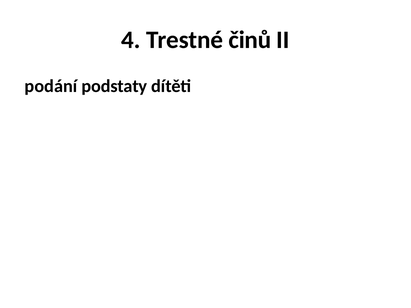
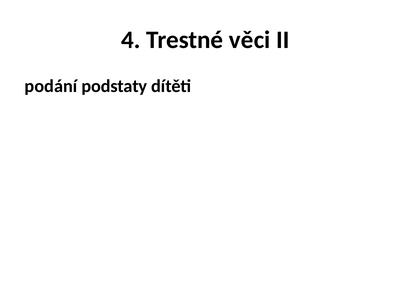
činů: činů -> věci (250, 40)
